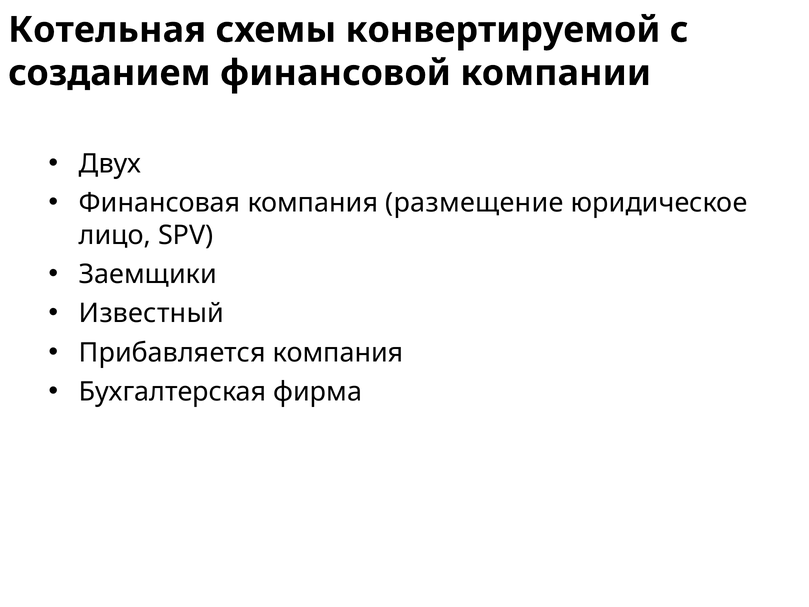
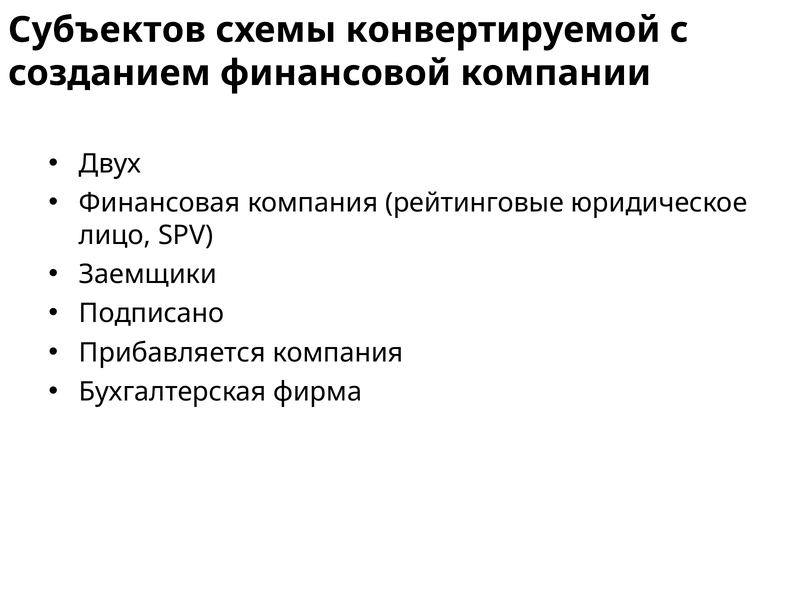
Котельная: Котельная -> Субъектов (107, 30)
размещение: размещение -> рейтинговые (475, 203)
Известный: Известный -> Подписано (152, 313)
